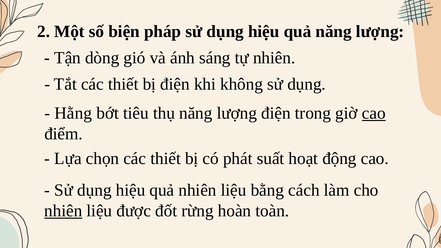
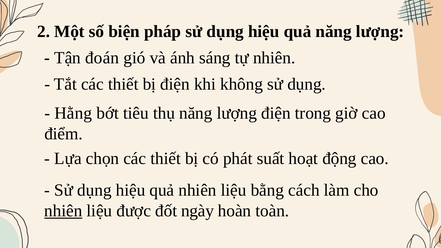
dòng: dòng -> đoán (102, 58)
cao underline: present -> none (374, 113)
rừng: rừng -> ngày (198, 211)
